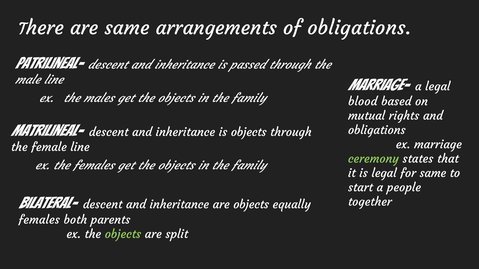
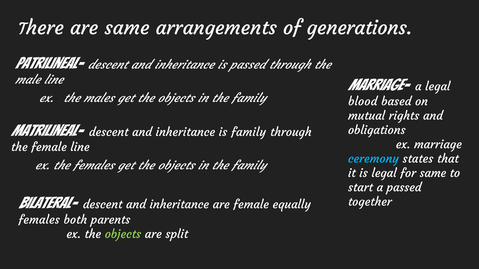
of obligations: obligations -> generations (360, 28)
is objects: objects -> family (249, 132)
ceremony colour: light green -> light blue (373, 159)
a people: people -> passed (404, 188)
are objects: objects -> female (251, 205)
